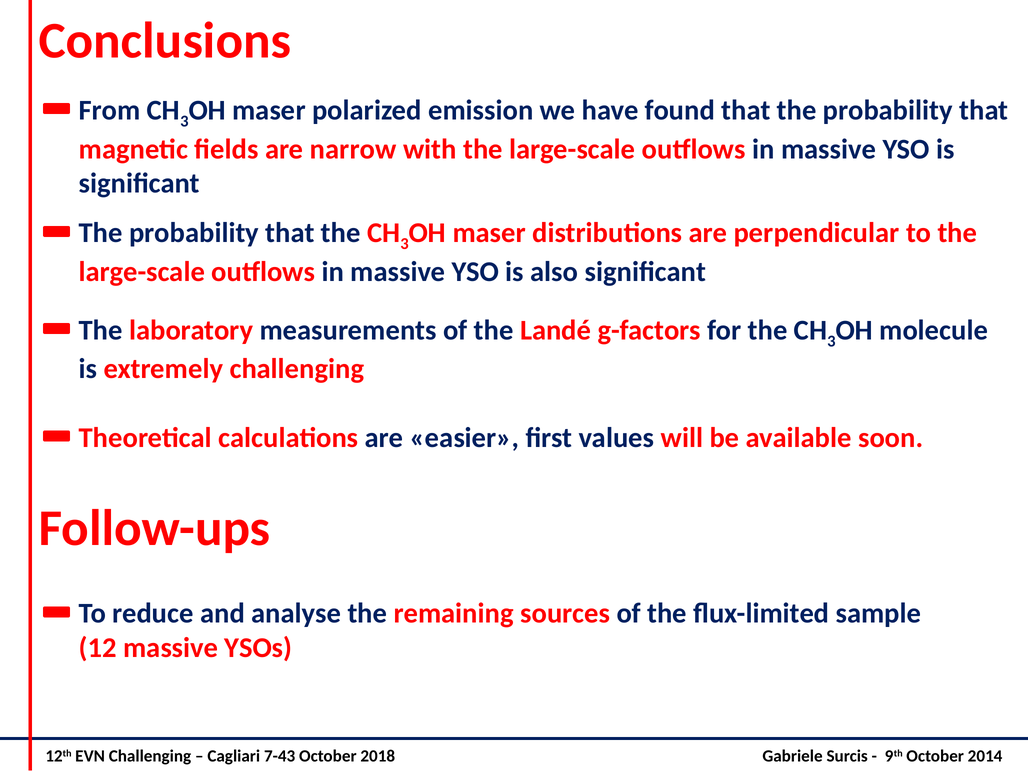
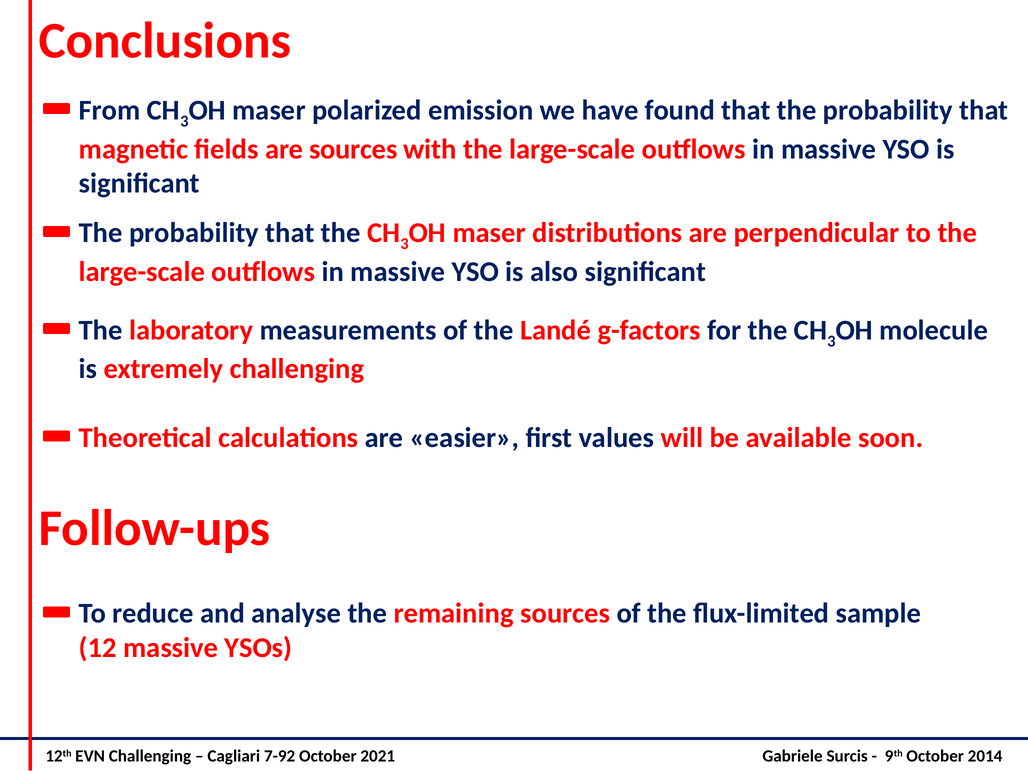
are narrow: narrow -> sources (353, 149)
7-43: 7-43 -> 7-92 (280, 756)
2018: 2018 -> 2021 (378, 756)
